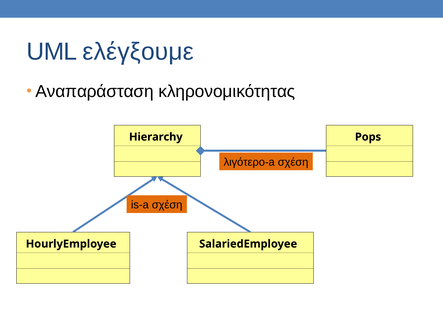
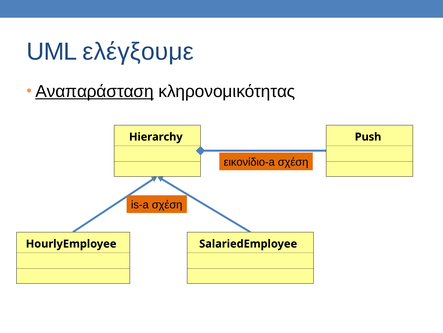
Αναπαράσταση underline: none -> present (95, 91)
Pops: Pops -> Push (368, 137)
λιγότερο-a: λιγότερο-a -> εικονίδιο-a (249, 162)
